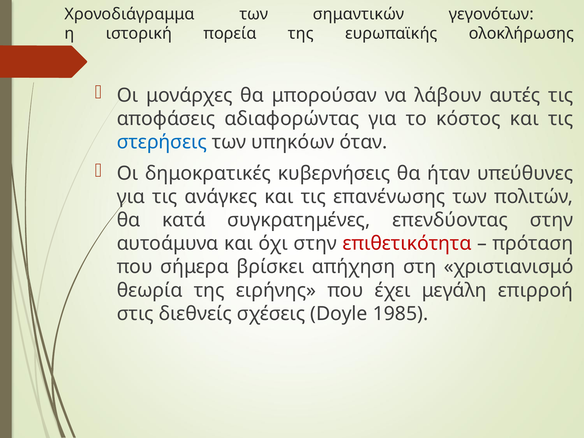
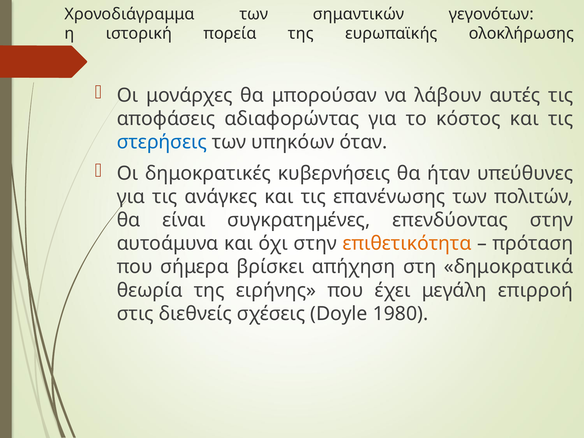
κατά: κατά -> είναι (184, 220)
επιθετικότητα colour: red -> orange (407, 244)
χριστιανισμό: χριστιανισμό -> δημοκρατικά (509, 267)
1985: 1985 -> 1980 (400, 314)
